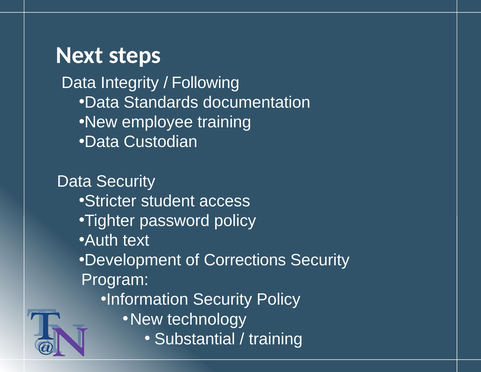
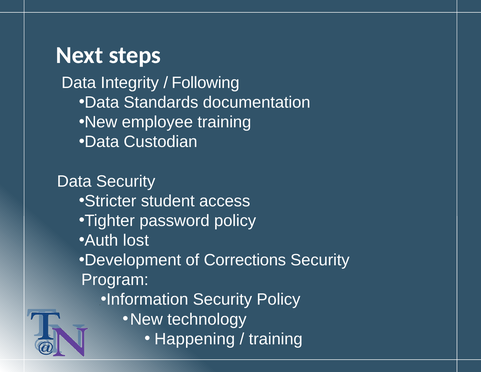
text: text -> lost (136, 240)
Substantial: Substantial -> Happening (195, 339)
